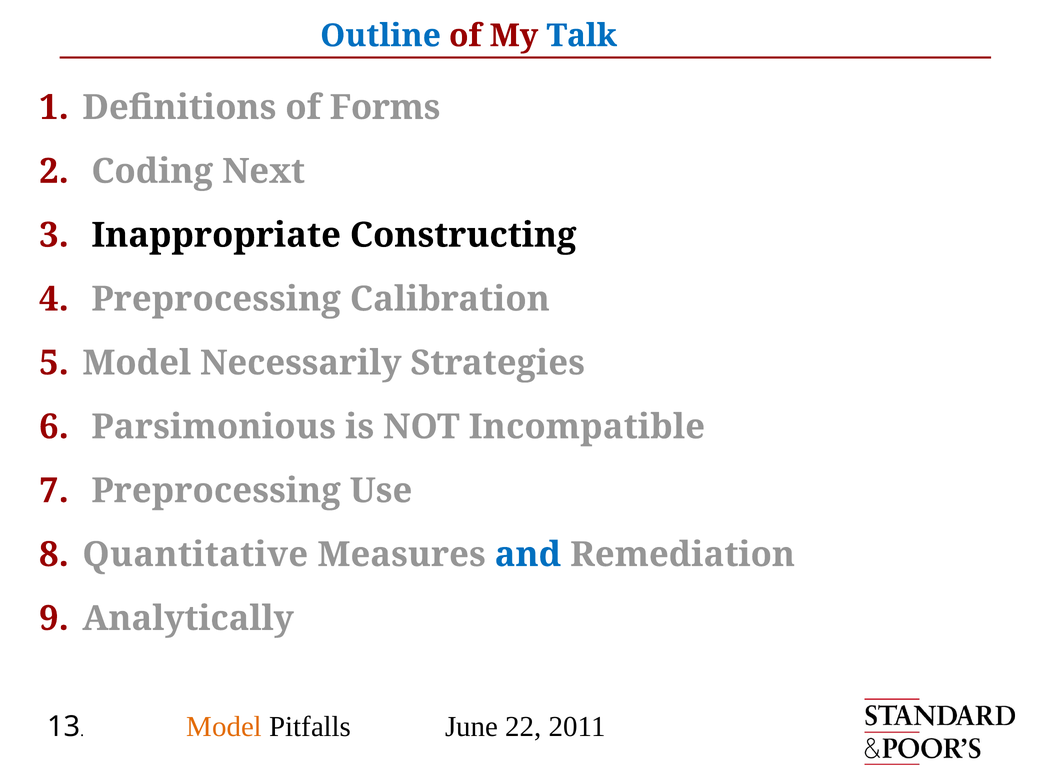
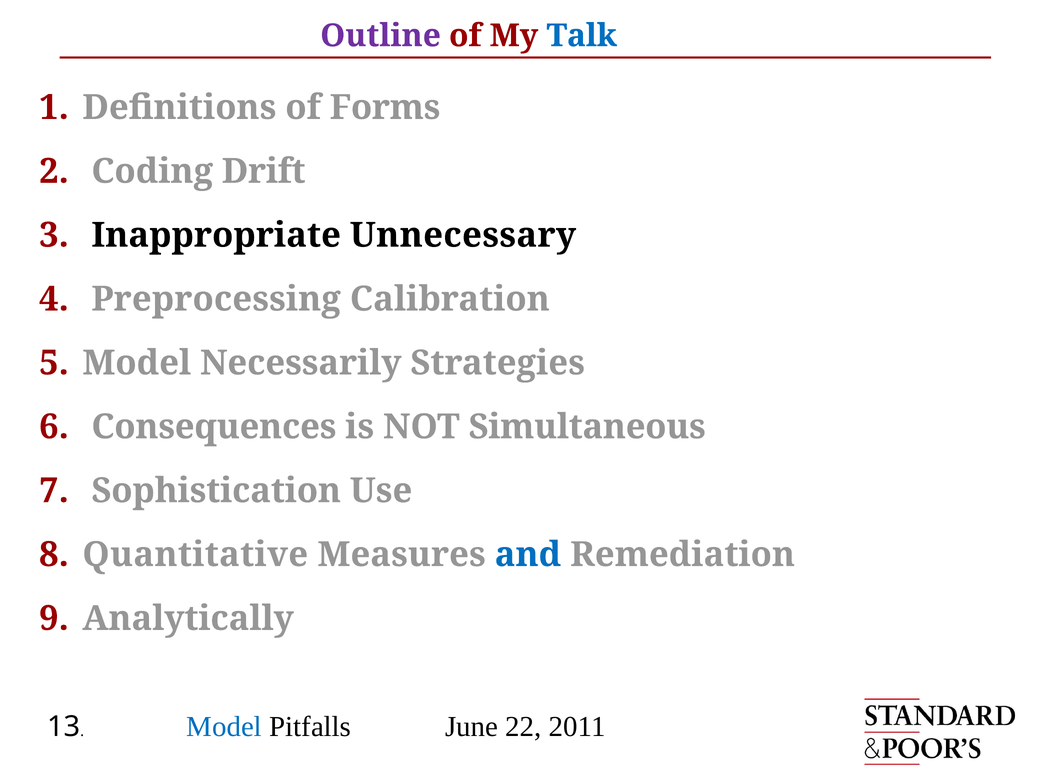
Outline colour: blue -> purple (381, 36)
Next: Next -> Drift (264, 171)
Constructing: Constructing -> Unnecessary (463, 235)
Parsimonious: Parsimonious -> Consequences (214, 427)
Incompatible: Incompatible -> Simultaneous (587, 427)
Preprocessing: Preprocessing -> Sophistication (216, 491)
Model colour: orange -> blue (224, 726)
